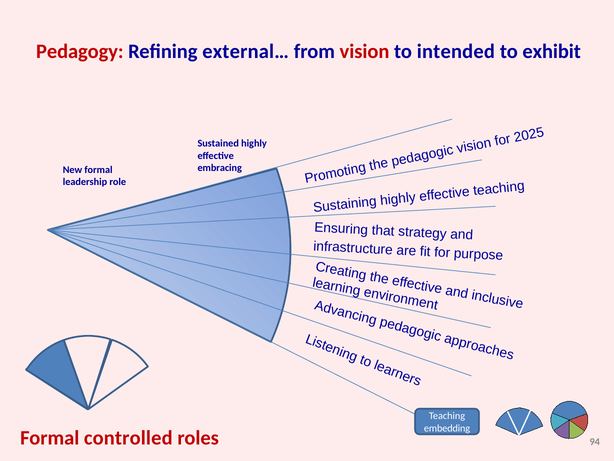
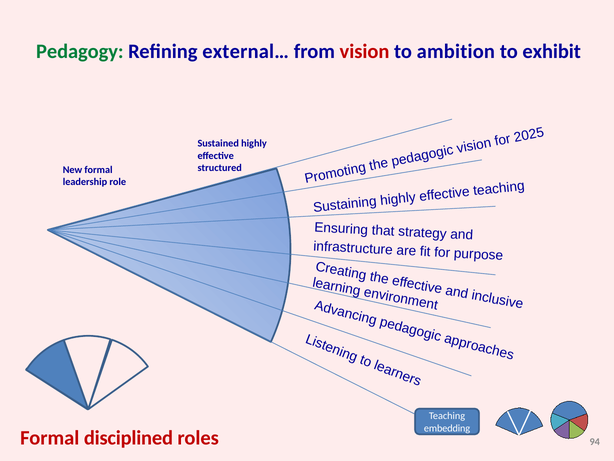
Pedagogy colour: red -> green (80, 51)
intended: intended -> ambition (456, 51)
embracing: embracing -> structured (220, 168)
controlled: controlled -> disciplined (128, 438)
